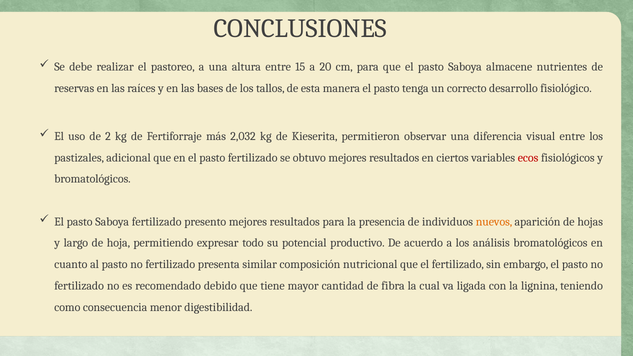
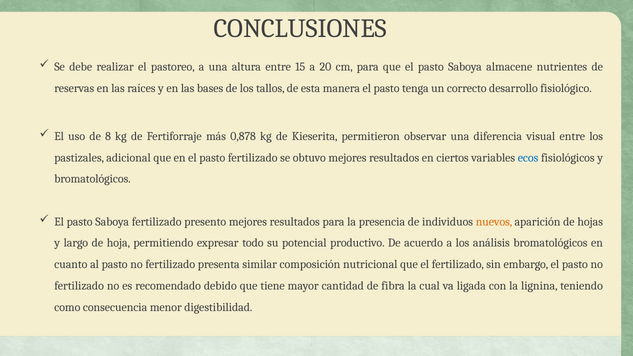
2: 2 -> 8 (108, 136)
2,032: 2,032 -> 0,878 (243, 136)
ecos colour: red -> blue (528, 158)
